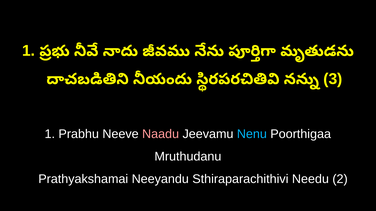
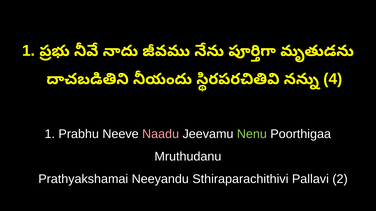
3: 3 -> 4 (333, 79)
Nenu colour: light blue -> light green (252, 134)
Needu: Needu -> Pallavi (310, 179)
